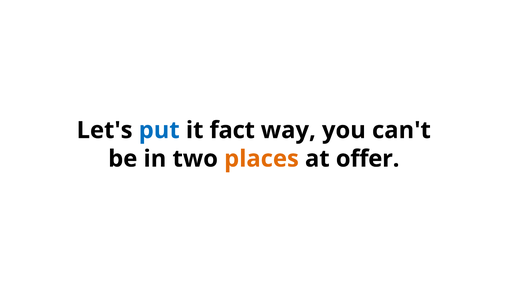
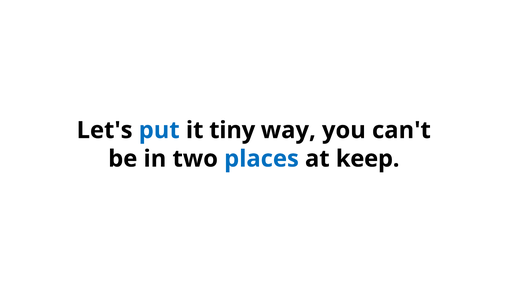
fact: fact -> tiny (232, 130)
places colour: orange -> blue (261, 159)
offer: offer -> keep (368, 159)
